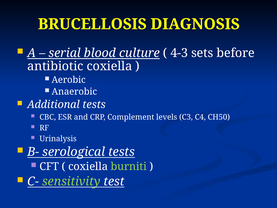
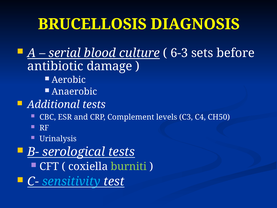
4-3: 4-3 -> 6-3 (179, 53)
antibiotic coxiella: coxiella -> damage (109, 66)
sensitivity colour: light green -> light blue (71, 181)
